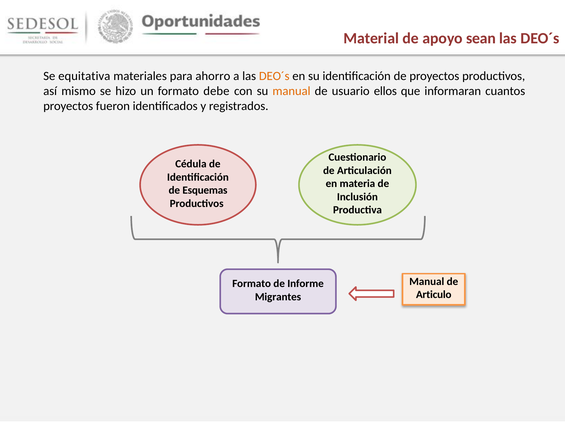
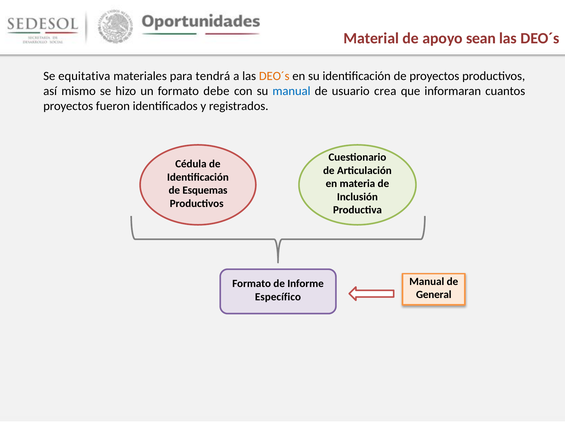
ahorro: ahorro -> tendrá (213, 76)
manual colour: orange -> blue (291, 91)
ellos: ellos -> crea (385, 91)
Articulo: Articulo -> General (434, 295)
Migrantes: Migrantes -> Específico (278, 297)
